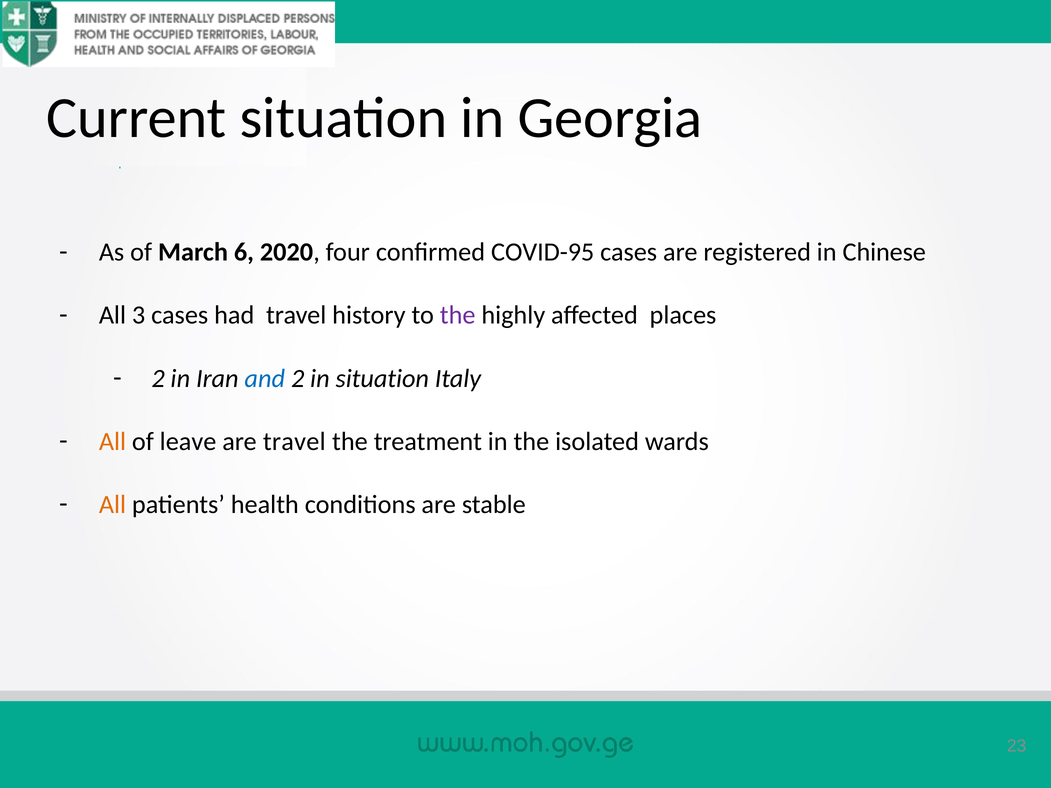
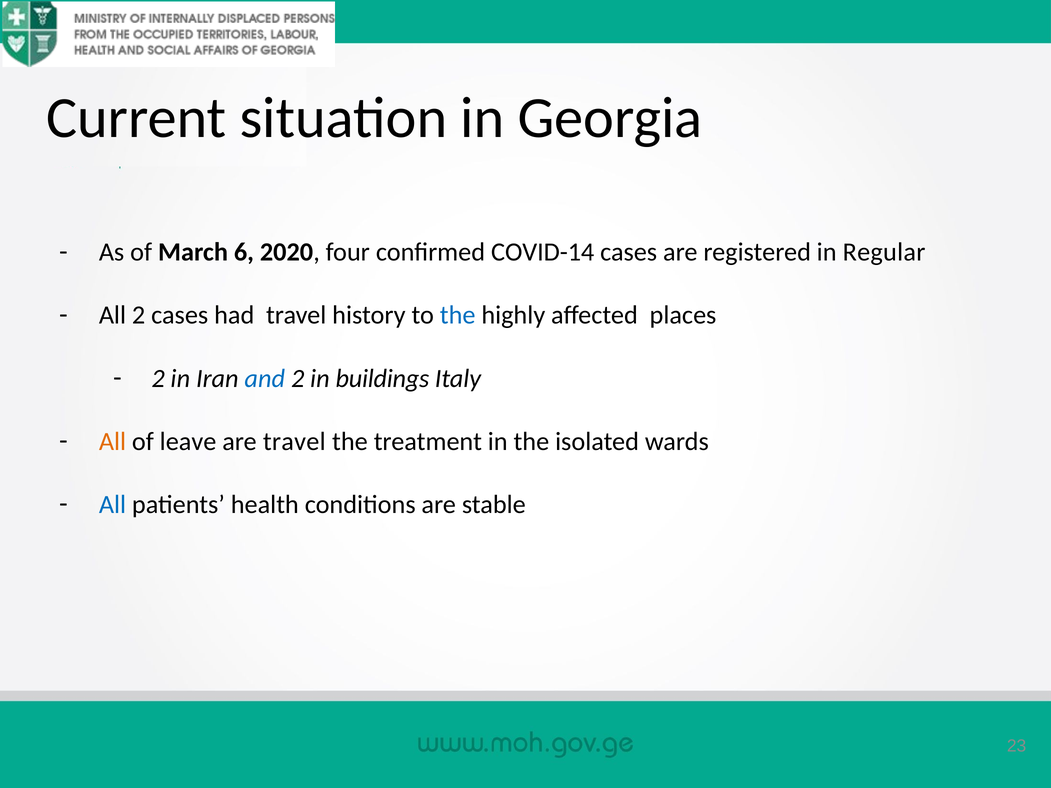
COVID-95: COVID-95 -> COVID-14 (543, 252)
Chinese: Chinese -> Regular (884, 252)
All 3: 3 -> 2 (139, 315)
the colour: purple -> blue (458, 315)
in situation: situation -> buildings (382, 378)
All colour: orange -> blue (112, 505)
